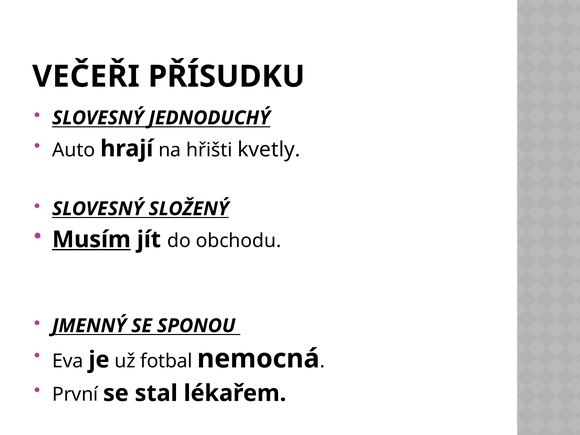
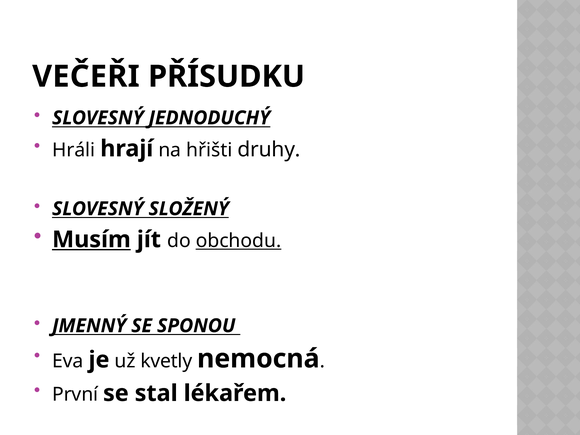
Auto: Auto -> Hráli (74, 150)
kvetly: kvetly -> druhy (269, 149)
obchodu underline: none -> present (239, 241)
fotbal: fotbal -> kvetly (166, 361)
